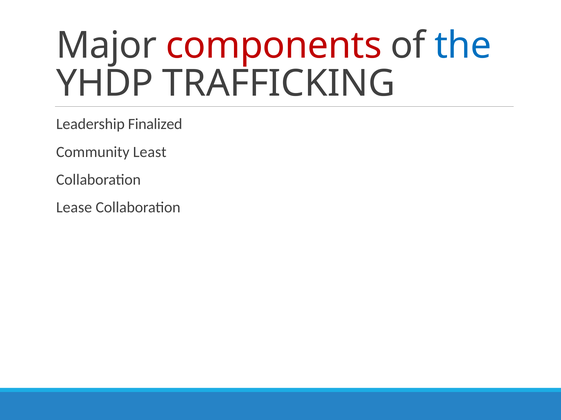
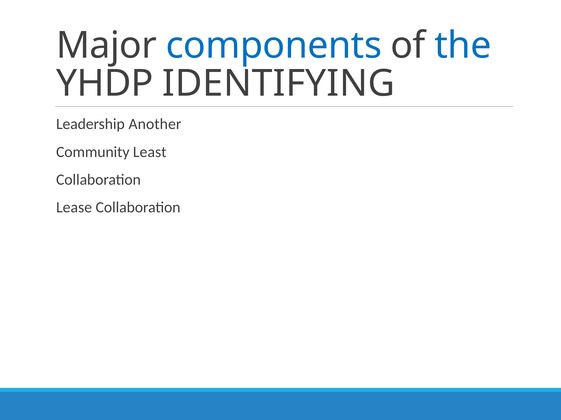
components colour: red -> blue (274, 46)
TRAFFICKING: TRAFFICKING -> IDENTIFYING (279, 84)
Finalized: Finalized -> Another (155, 124)
